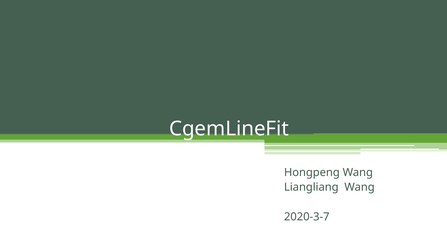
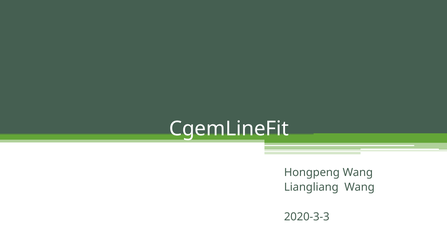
2020-3-7: 2020-3-7 -> 2020-3-3 (307, 217)
